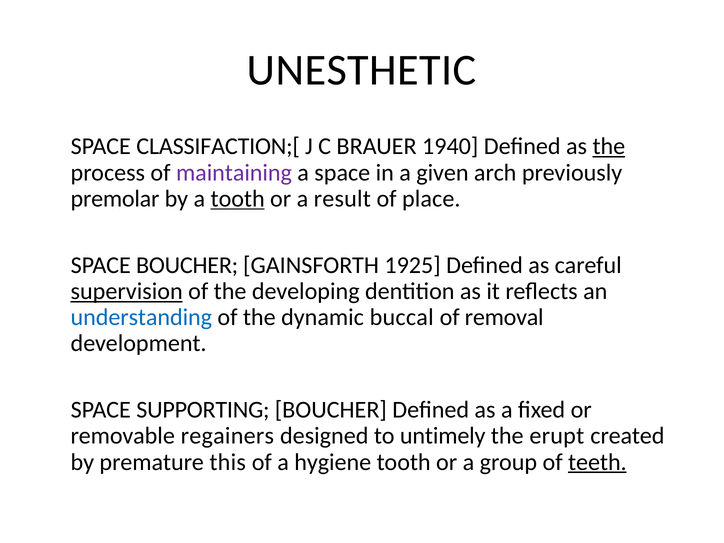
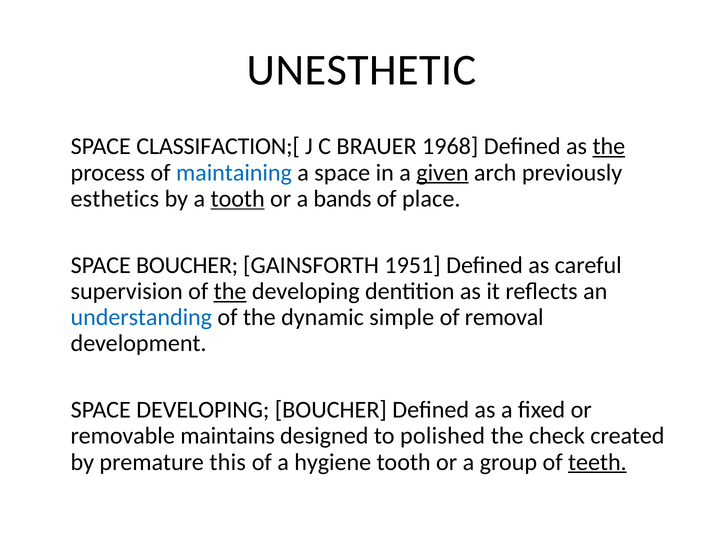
1940: 1940 -> 1968 (450, 146)
maintaining colour: purple -> blue (234, 173)
given underline: none -> present (442, 173)
premolar: premolar -> esthetics (115, 199)
result: result -> bands (343, 199)
1925: 1925 -> 1951 (413, 265)
supervision underline: present -> none (127, 291)
the underline: none -> present (230, 291)
buccal: buccal -> simple (402, 317)
SPACE SUPPORTING: SUPPORTING -> DEVELOPING (203, 410)
regainers: regainers -> maintains (228, 436)
untimely: untimely -> polished (443, 436)
erupt: erupt -> check (557, 436)
